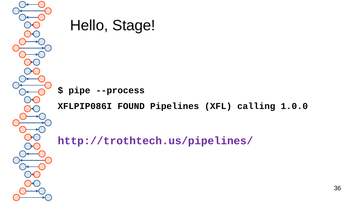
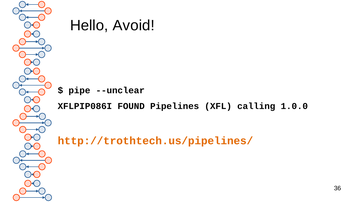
Stage: Stage -> Avoid (134, 25)
--process: --process -> --unclear (120, 90)
http://trothtech.us/pipelines/ colour: purple -> orange (155, 141)
